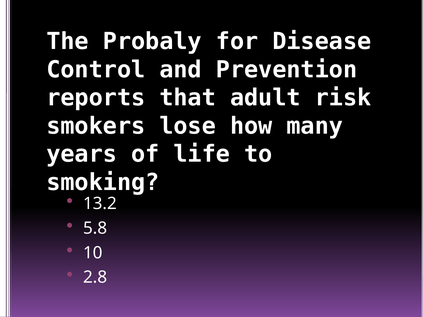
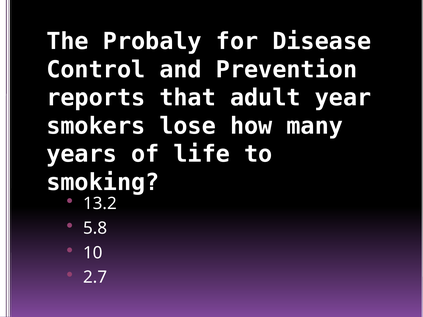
risk: risk -> year (343, 98)
2.8: 2.8 -> 2.7 (95, 278)
